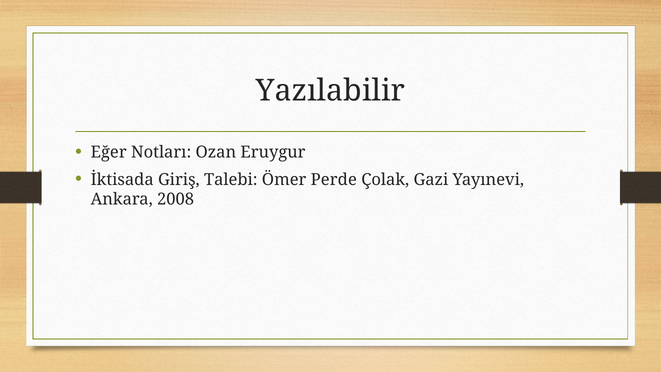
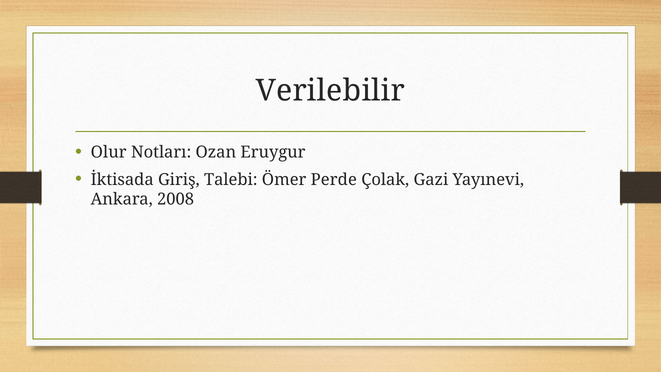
Yazılabilir: Yazılabilir -> Verilebilir (330, 91)
Eğer: Eğer -> Olur (109, 152)
